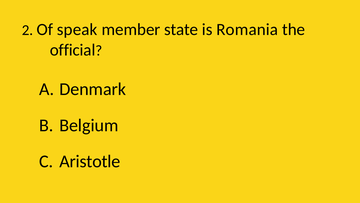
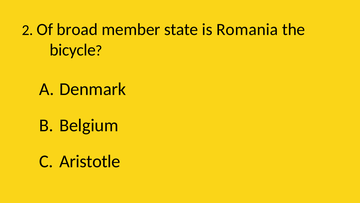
speak: speak -> broad (77, 29)
official: official -> bicycle (73, 50)
